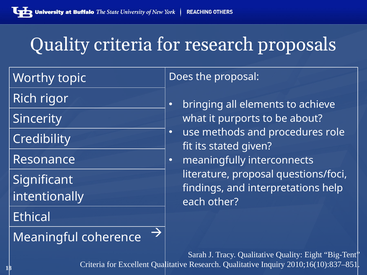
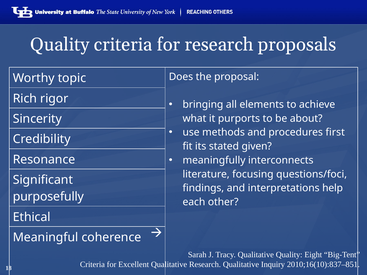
role: role -> first (335, 132)
literature proposal: proposal -> focusing (253, 174)
intentionally: intentionally -> purposefully (48, 197)
